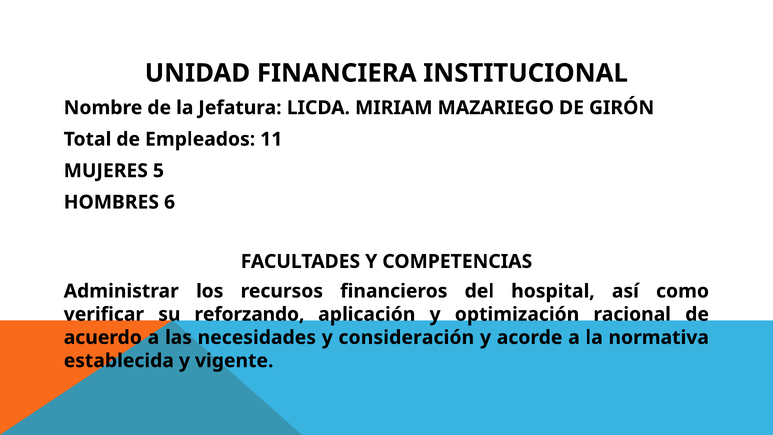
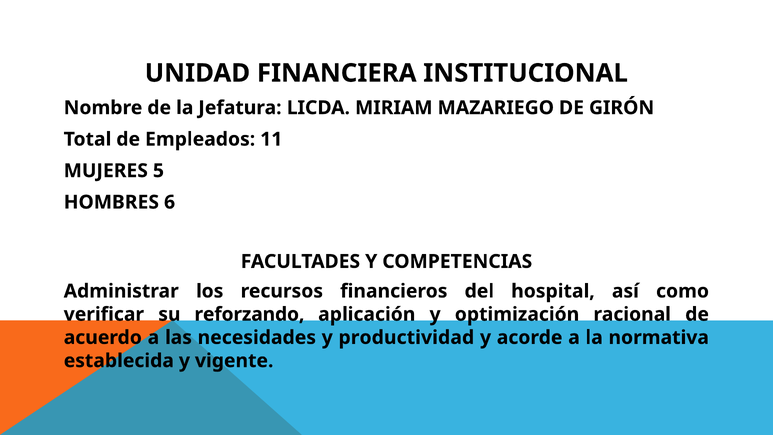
consideración: consideración -> productividad (406, 337)
